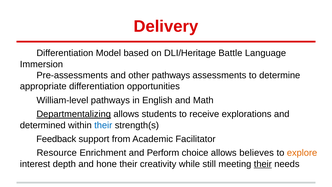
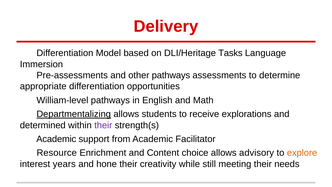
Battle: Battle -> Tasks (230, 53)
their colour: blue -> purple (103, 125)
Feedback: Feedback -> Academic (56, 139)
Perform: Perform -> Content (163, 153)
believes: believes -> advisory (257, 153)
depth: depth -> years (64, 164)
their underline: present -> none (263, 164)
